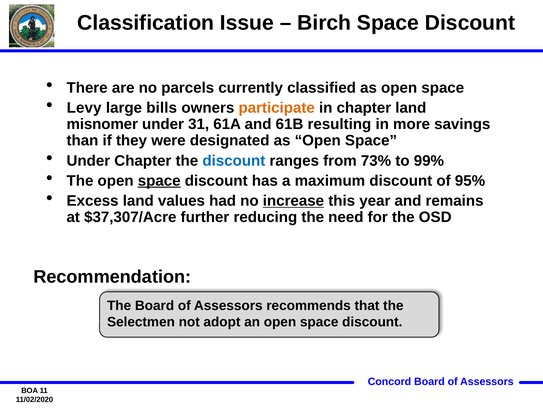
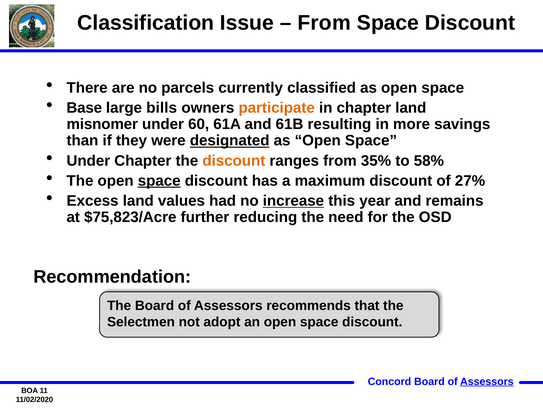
Birch: Birch -> From (324, 23)
Levy: Levy -> Base (84, 108)
31: 31 -> 60 (199, 124)
designated underline: none -> present (230, 140)
discount colour: blue -> orange (234, 160)
73%: 73% -> 35% (376, 160)
99%: 99% -> 58% (429, 160)
95%: 95% -> 27% (470, 180)
$37,307/Acre: $37,307/Acre -> $75,823/Acre (130, 217)
Assessors underline: none -> present (487, 381)
